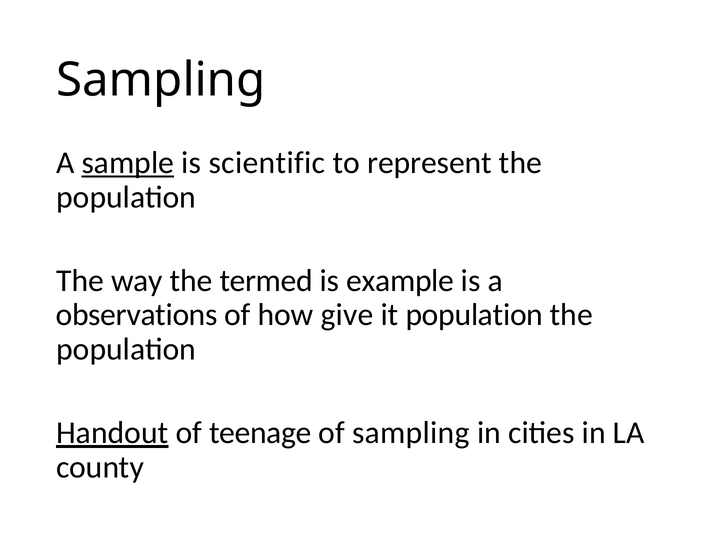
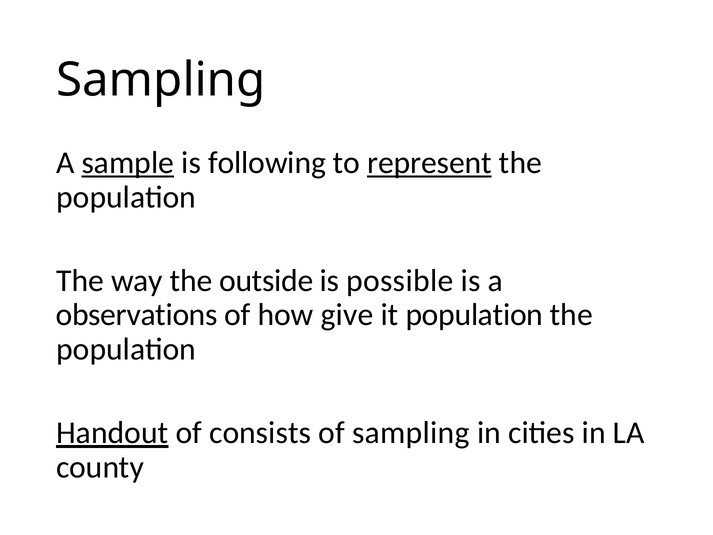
scientific: scientific -> following (267, 163)
represent underline: none -> present (429, 163)
termed: termed -> outside (266, 280)
example: example -> possible (400, 280)
teenage: teenage -> consists (260, 433)
